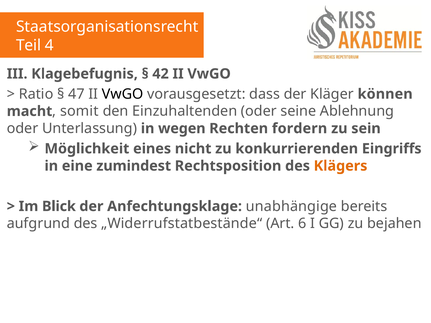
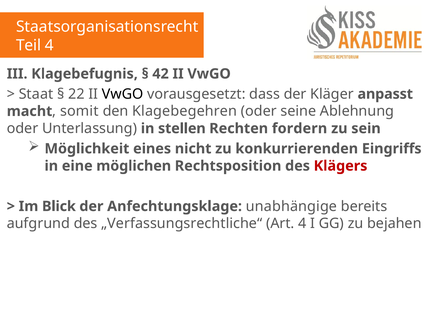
Ratio: Ratio -> Staat (36, 94)
47: 47 -> 22 (76, 94)
können: können -> anpasst (385, 94)
Einzuhaltenden: Einzuhaltenden -> Klagebegehren (185, 111)
wegen: wegen -> stellen (182, 129)
zumindest: zumindest -> möglichen (134, 166)
Klägers colour: orange -> red (341, 166)
„Widerrufstatbestände“: „Widerrufstatbestände“ -> „Verfassungsrechtliche“ (182, 224)
Art 6: 6 -> 4 (302, 224)
